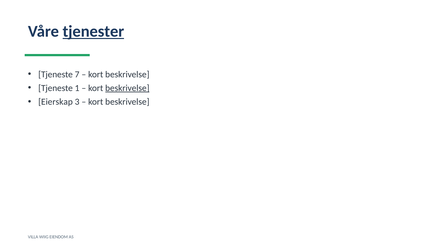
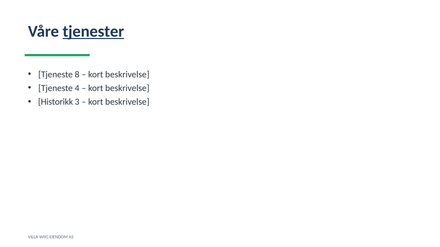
7: 7 -> 8 (77, 75)
1: 1 -> 4 (77, 88)
beskrivelse underline: present -> none (127, 88)
Eierskap: Eierskap -> Historikk (56, 102)
